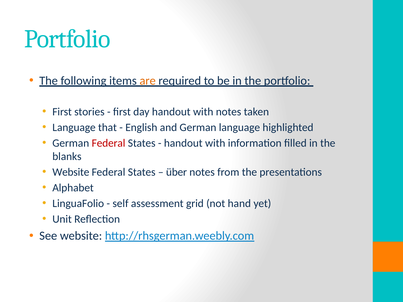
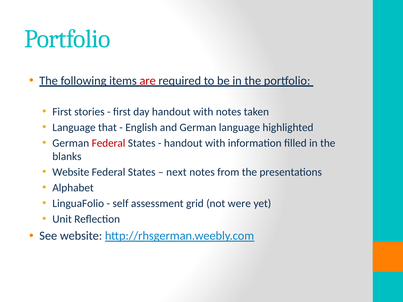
are colour: orange -> red (148, 81)
über: über -> next (176, 172)
hand: hand -> were (239, 204)
